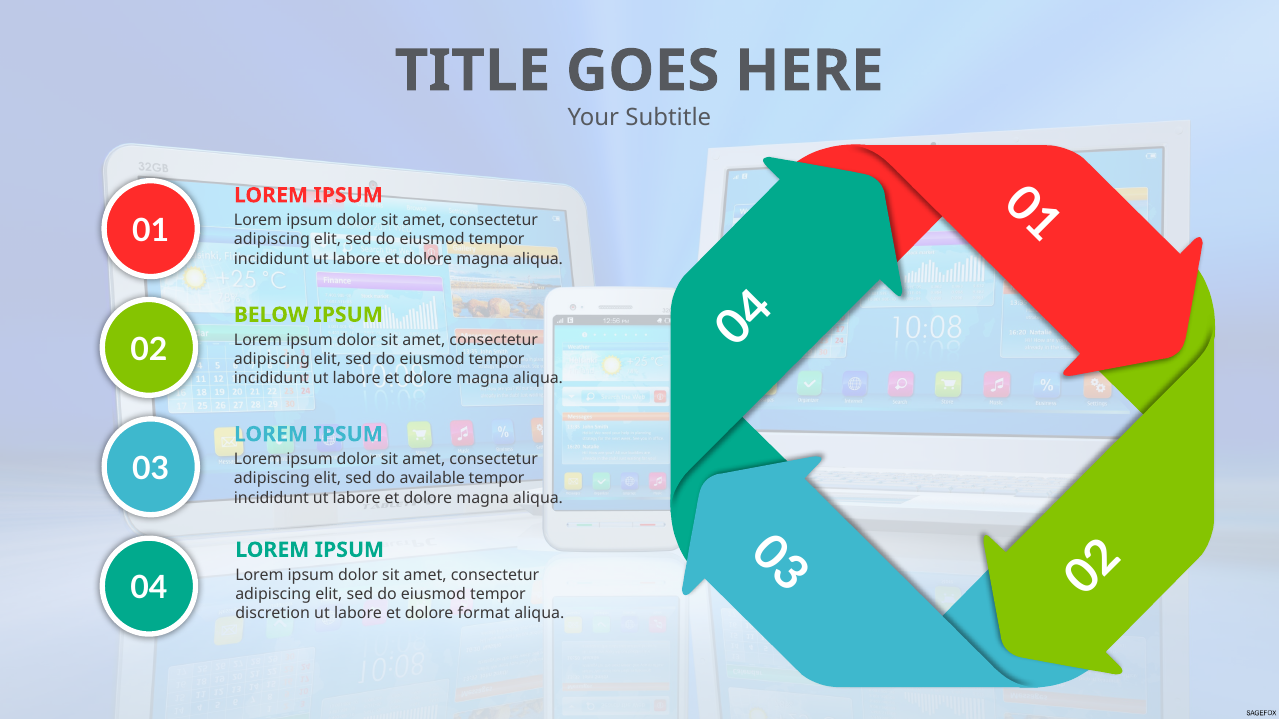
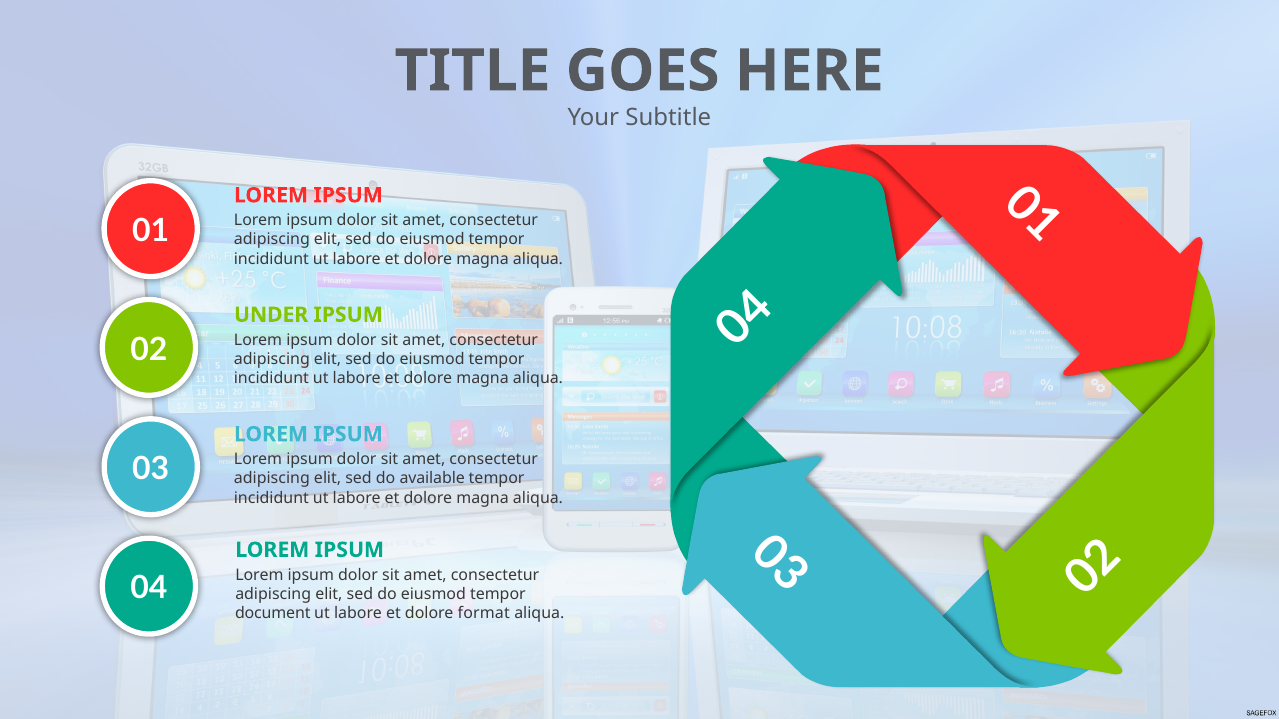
BELOW: BELOW -> UNDER (271, 315)
discretion: discretion -> document (273, 614)
